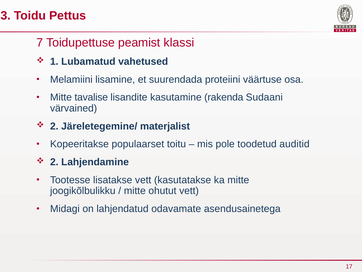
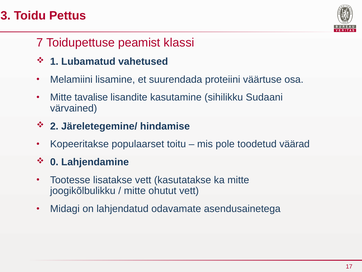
rakenda: rakenda -> sihilikku (224, 97)
materjalist: materjalist -> hindamise (165, 126)
auditid: auditid -> väärad (295, 144)
2: 2 -> 0 (54, 162)
